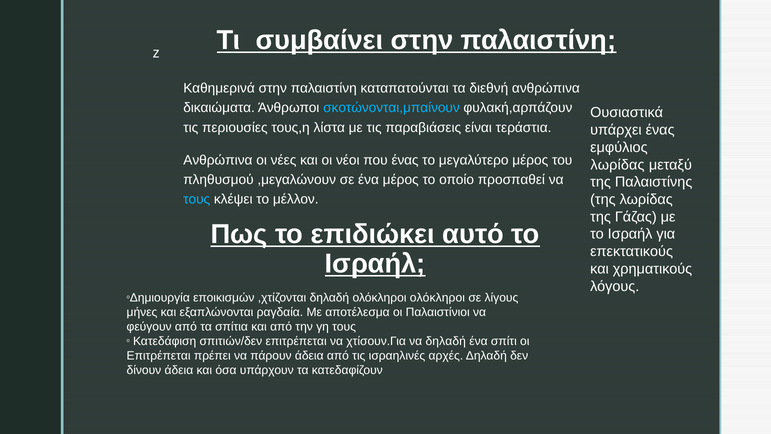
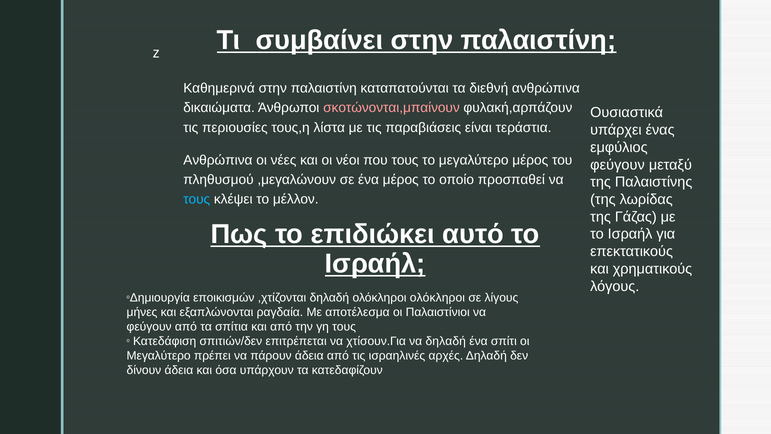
σκοτώνονται,μπαίνουν colour: light blue -> pink (391, 108)
που ένας: ένας -> τους (405, 160)
λωρίδας: λωρίδας -> φεύγουν (618, 165)
Επιτρέπεται: Επιτρέπεται -> Μεγαλύτερο (159, 356)
